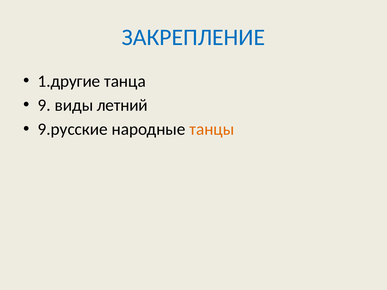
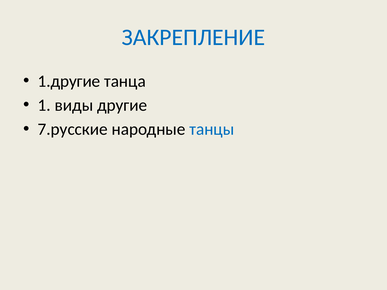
9: 9 -> 1 (44, 105)
летний: летний -> другие (122, 105)
9.русские: 9.русские -> 7.русские (73, 129)
танцы colour: orange -> blue (212, 129)
